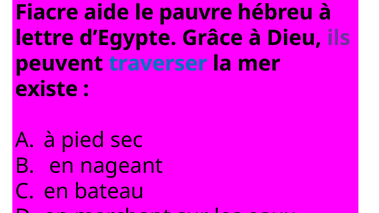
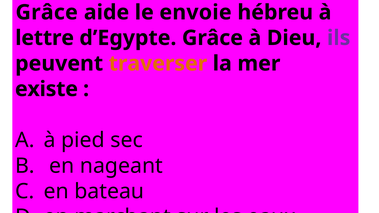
Fiacre: Fiacre -> Grâce (47, 12)
pauvre: pauvre -> envoie (195, 12)
traverser colour: blue -> orange (158, 64)
